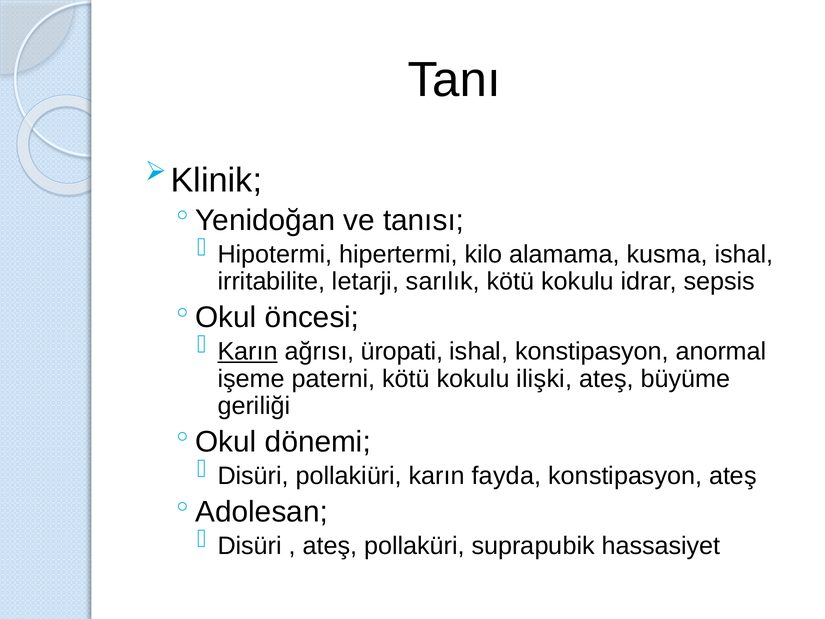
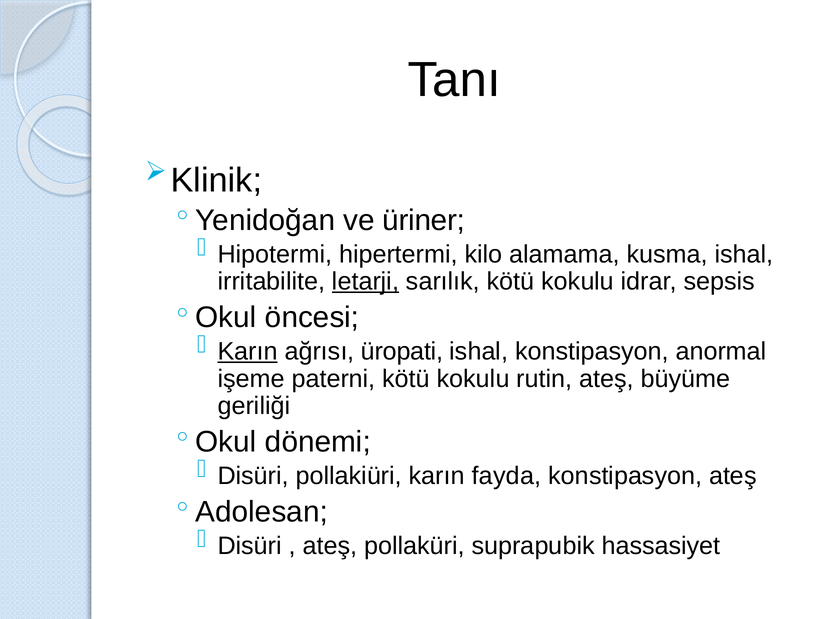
tanısı: tanısı -> üriner (424, 220)
letarji underline: none -> present (366, 281)
ilişki: ilişki -> rutin (544, 379)
